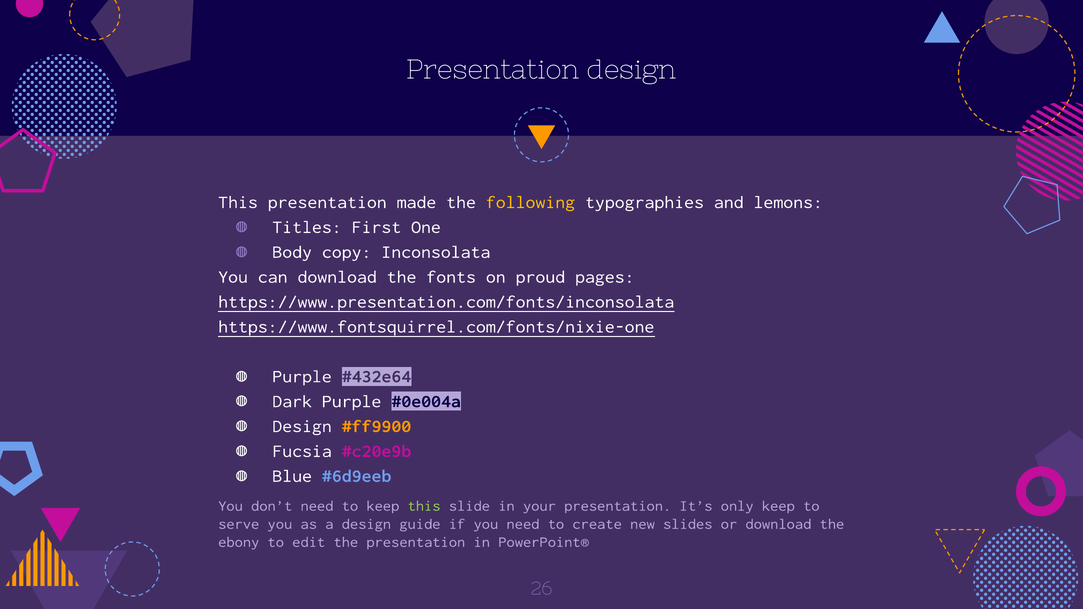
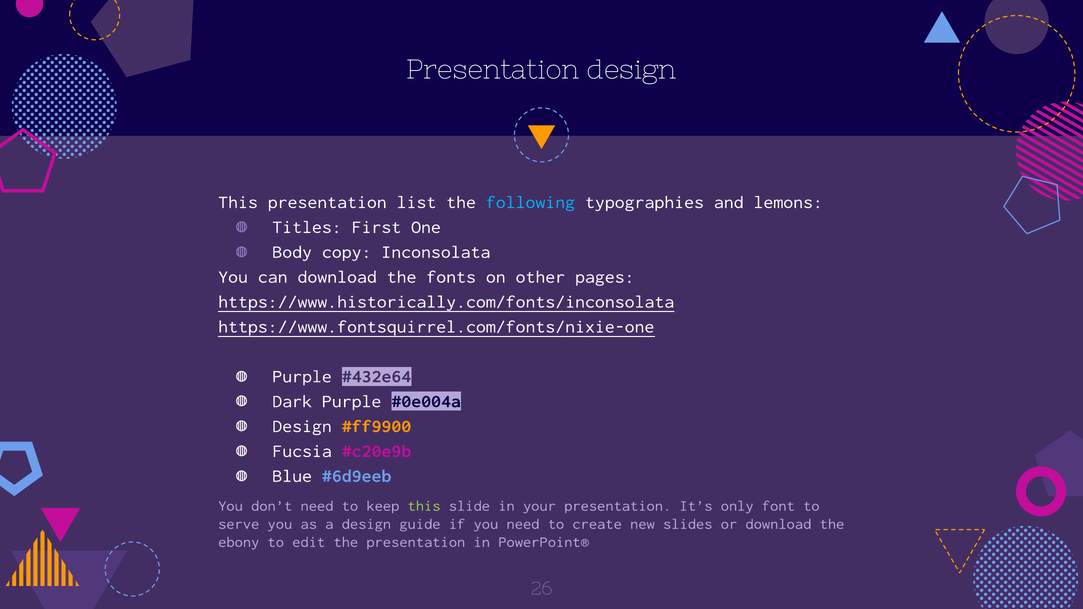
made: made -> list (416, 202)
following colour: yellow -> light blue (530, 202)
proud: proud -> other (540, 277)
https://www.presentation.com/fonts/inconsolata: https://www.presentation.com/fonts/inconsolata -> https://www.historically.com/fonts/inconsolata (446, 302)
only keep: keep -> font (778, 506)
